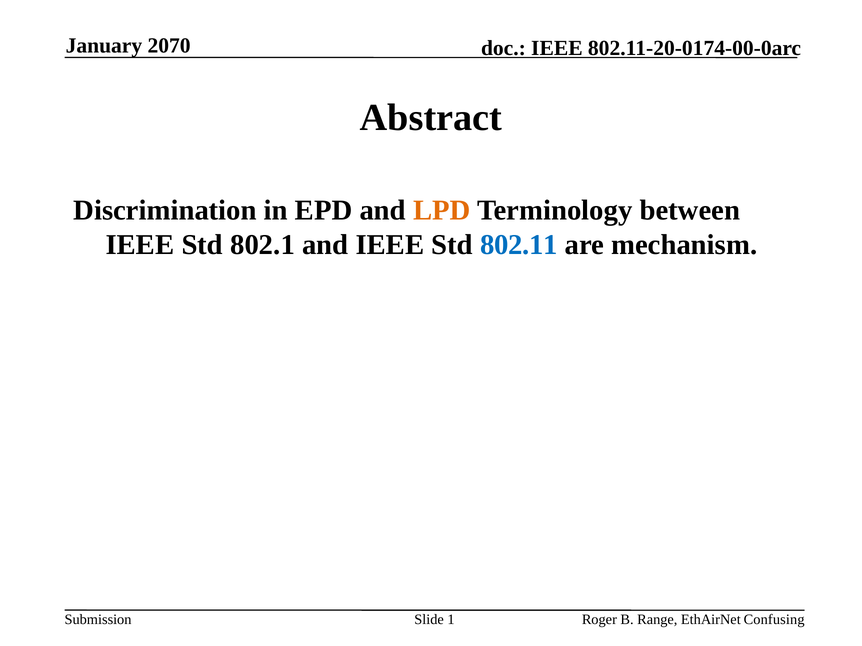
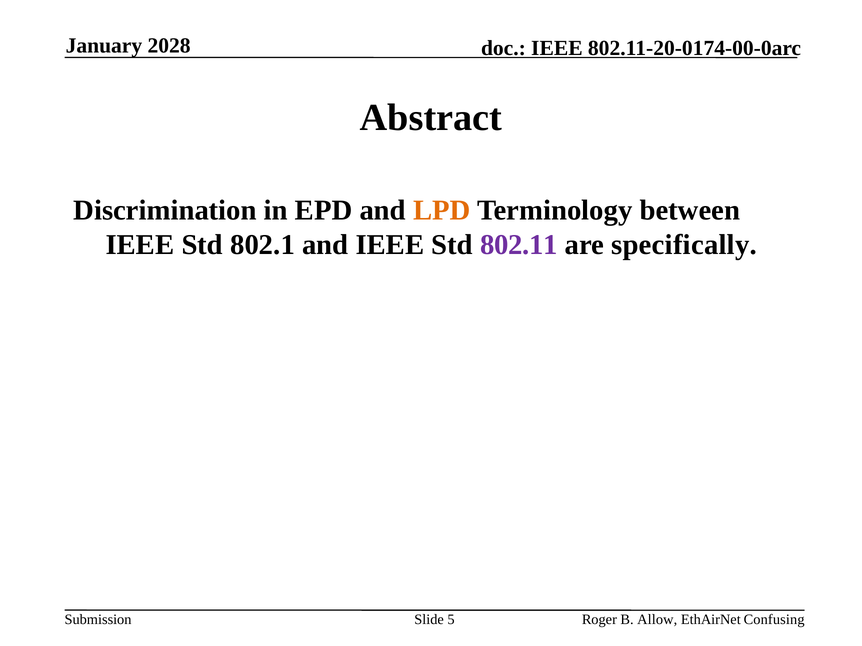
2070: 2070 -> 2028 (169, 46)
802.11 colour: blue -> purple (519, 245)
mechanism: mechanism -> specifically (684, 245)
1: 1 -> 5 (451, 620)
Range: Range -> Allow (657, 620)
